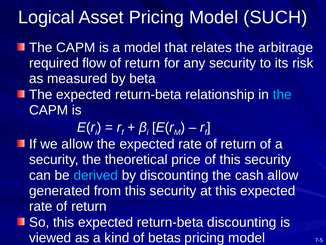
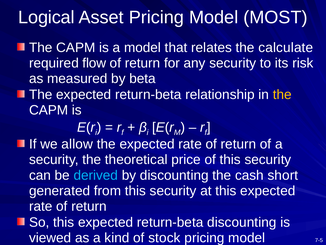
SUCH: SUCH -> MOST (275, 17)
arbitrage: arbitrage -> calculate (286, 48)
the colour: light blue -> yellow (282, 94)
cash allow: allow -> short (283, 175)
betas: betas -> stock (164, 237)
